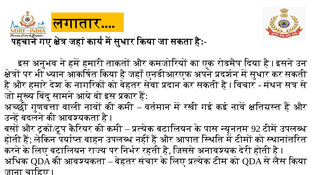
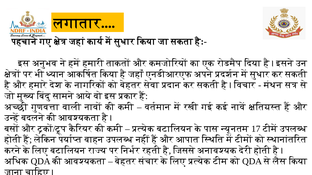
92: 92 -> 17 (256, 129)
